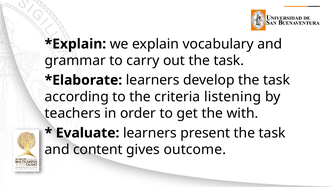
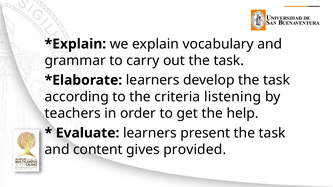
with: with -> help (243, 114)
outcome: outcome -> provided (195, 150)
